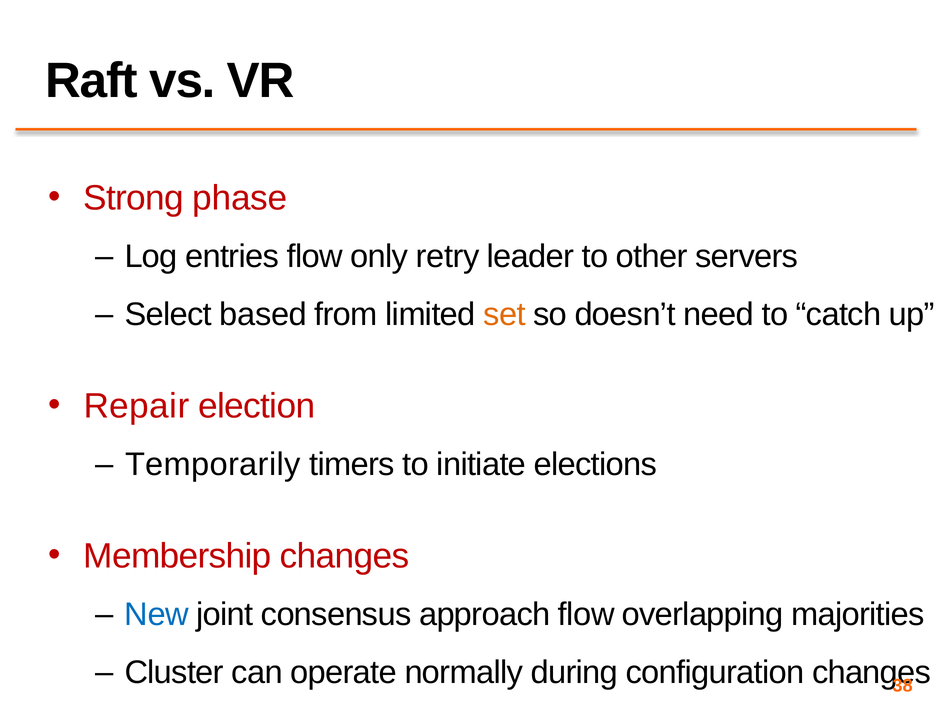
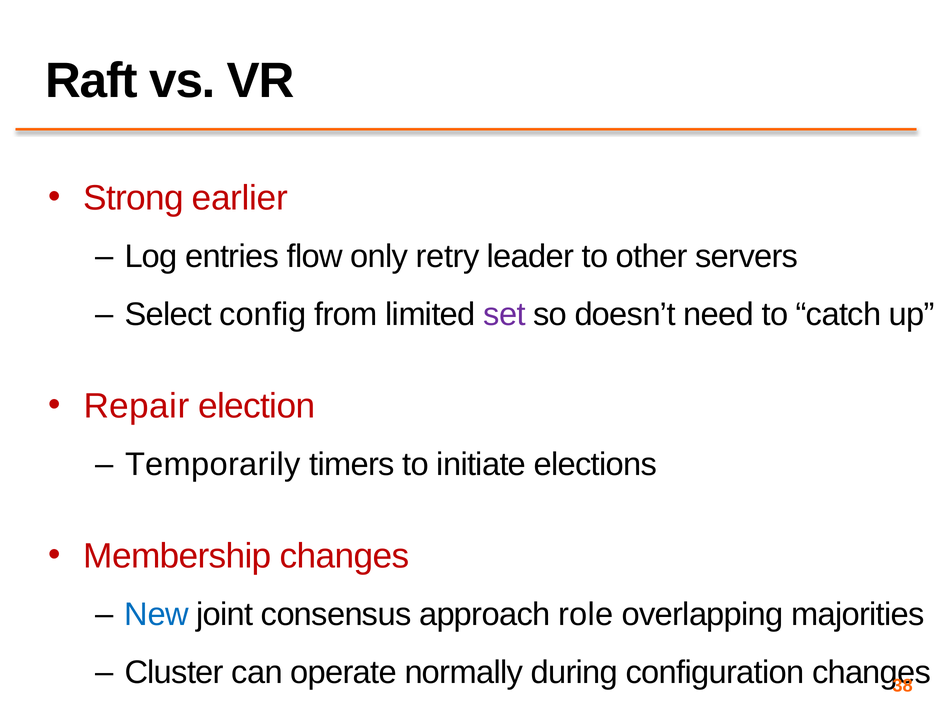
phase: phase -> earlier (240, 198)
based: based -> config (263, 315)
set colour: orange -> purple (504, 315)
approach flow: flow -> role (586, 615)
